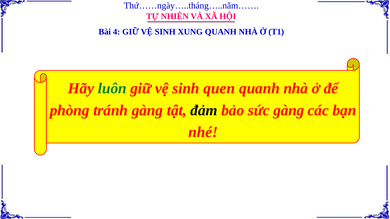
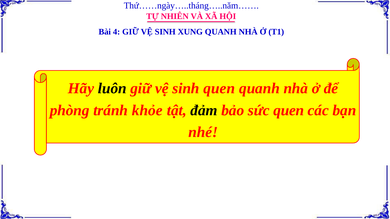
luôn colour: green -> black (112, 88)
tránh gàng: gàng -> khỏe (147, 110)
sức gàng: gàng -> quen (289, 110)
